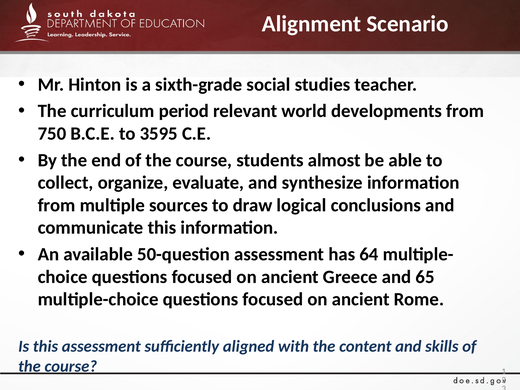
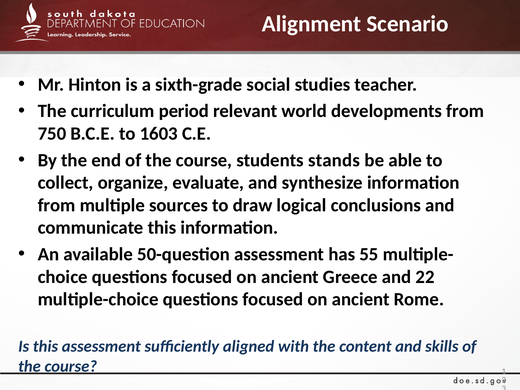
3595: 3595 -> 1603 (159, 134)
almost: almost -> stands (334, 160)
64: 64 -> 55 (369, 254)
65: 65 -> 22 (425, 277)
